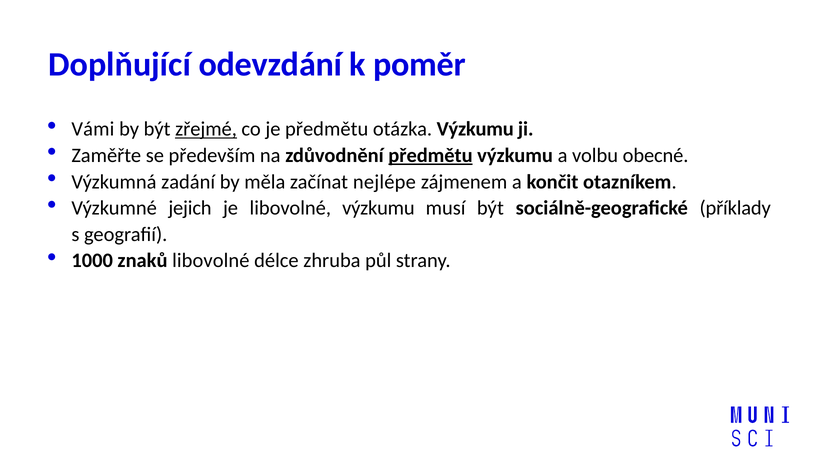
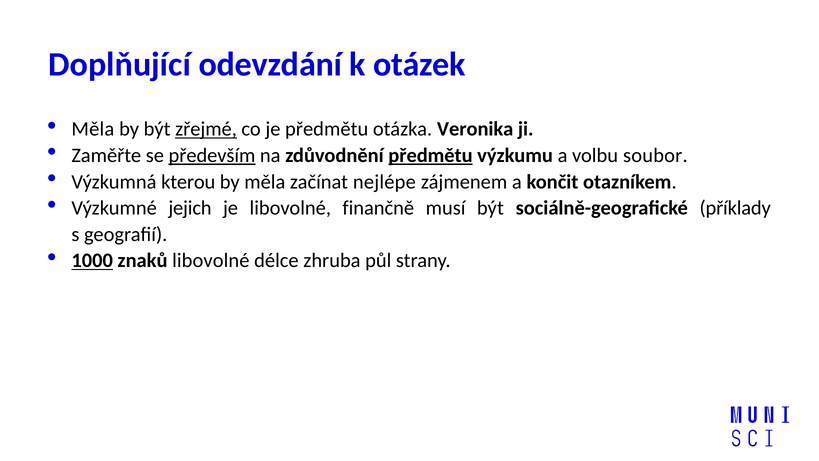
poměr: poměr -> otázek (419, 64)
Vámi: Vámi -> Měla (93, 129)
otázka Výzkumu: Výzkumu -> Veronika (475, 129)
především underline: none -> present (212, 155)
obecné: obecné -> soubor (655, 155)
zadání: zadání -> kterou (188, 182)
libovolné výzkumu: výzkumu -> finančně (378, 208)
1000 underline: none -> present (92, 261)
